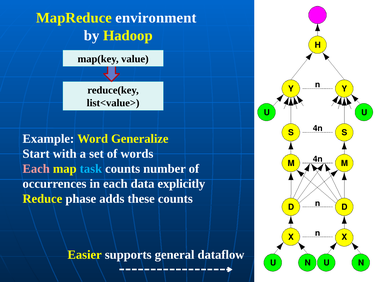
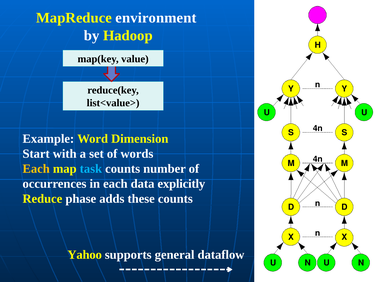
Generalize: Generalize -> Dimension (140, 139)
Each colour: pink -> yellow (36, 169)
Easier: Easier -> Yahoo (85, 255)
